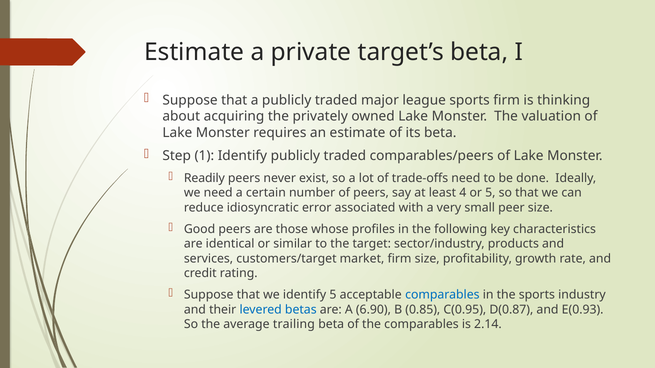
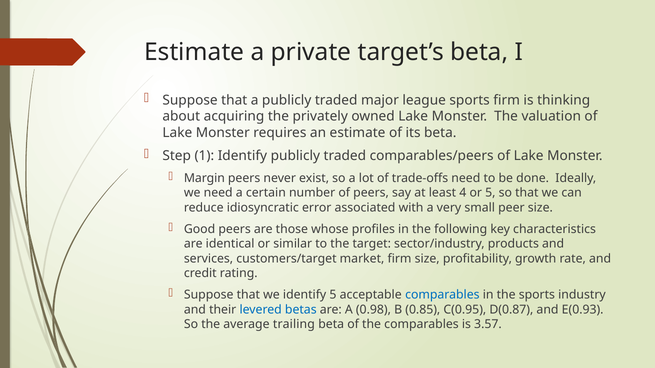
Readily: Readily -> Margin (204, 178)
6.90: 6.90 -> 0.98 (373, 310)
2.14: 2.14 -> 3.57 (488, 325)
